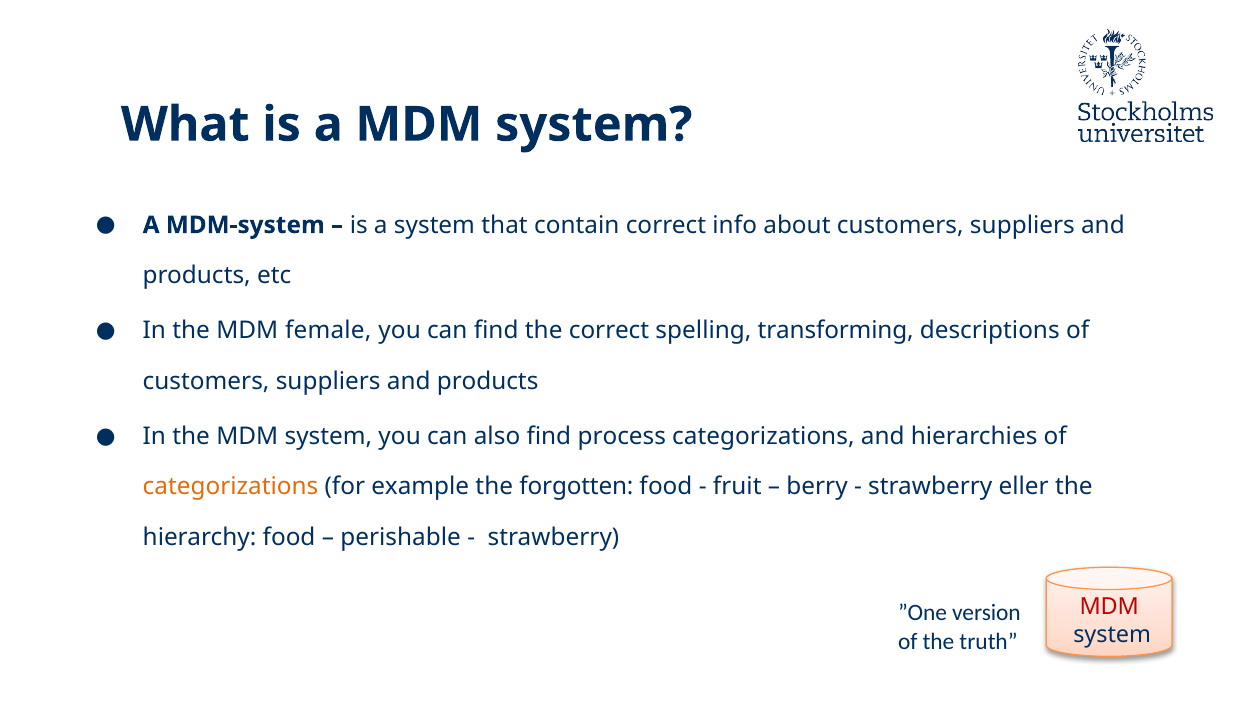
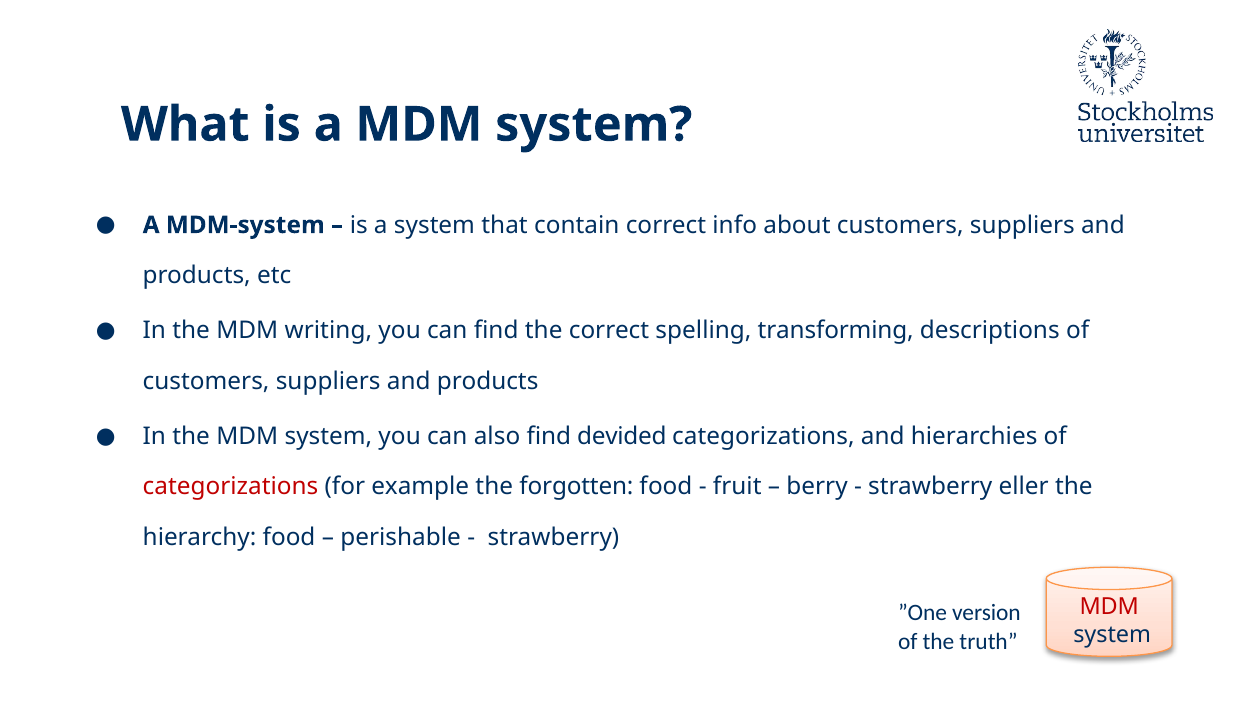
female: female -> writing (328, 331)
process: process -> devided (622, 436)
categorizations colour: orange -> red (231, 487)
